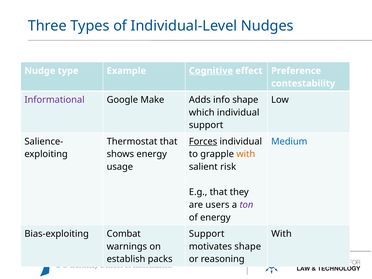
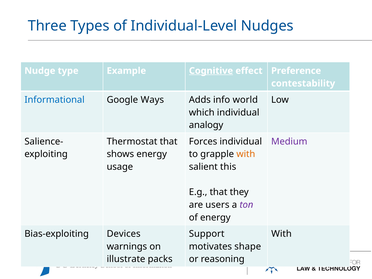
Informational colour: purple -> blue (55, 100)
Make: Make -> Ways (152, 100)
info shape: shape -> world (245, 100)
support: support -> analogy (206, 125)
Forces underline: present -> none (203, 142)
Medium colour: blue -> purple (289, 142)
risk: risk -> this (228, 167)
Combat: Combat -> Devices (124, 234)
establish: establish -> illustrate (126, 259)
